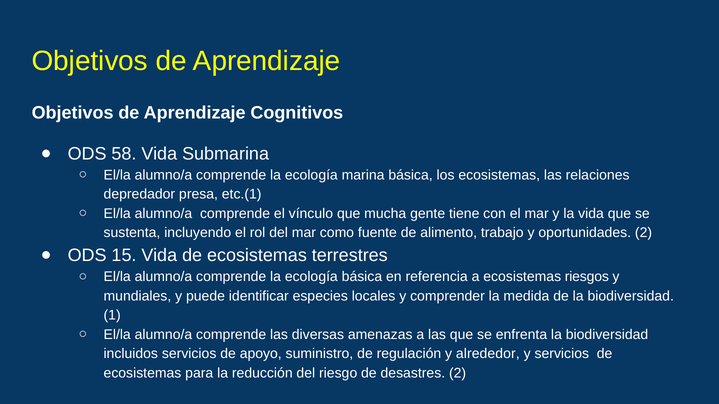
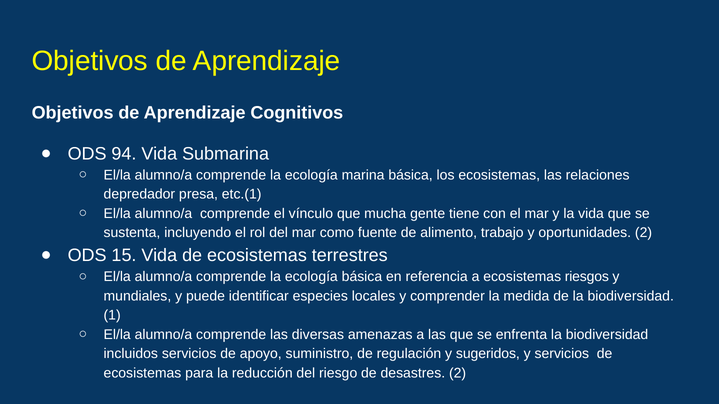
58: 58 -> 94 (124, 154)
alrededor: alrededor -> sugeridos (488, 354)
